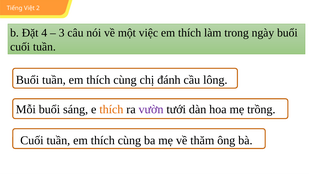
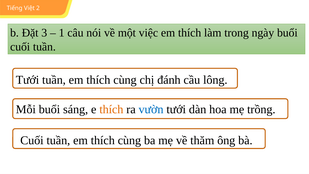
4: 4 -> 3 (44, 33)
3: 3 -> 1 (62, 33)
Buổi: Buổi -> Tưới (28, 80)
vườn colour: purple -> blue (151, 109)
